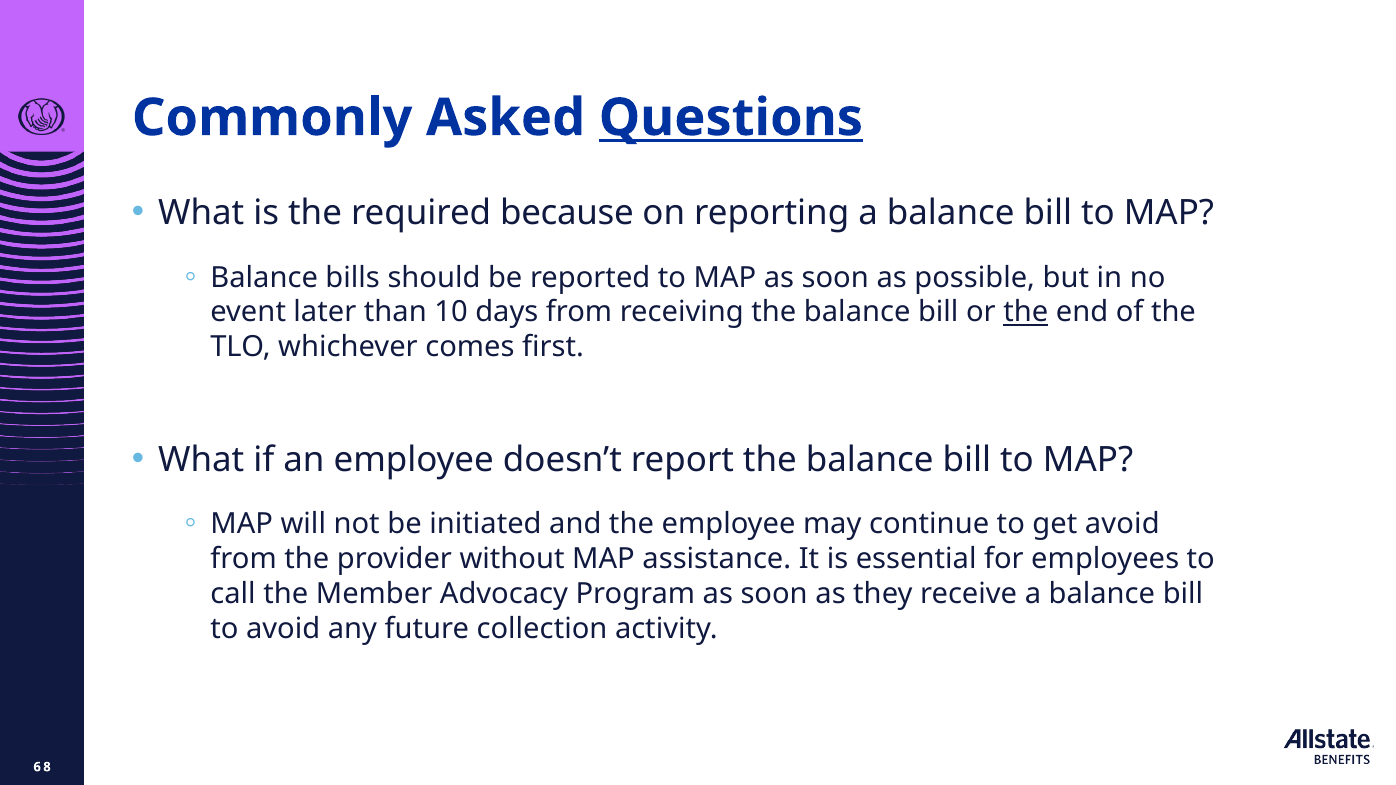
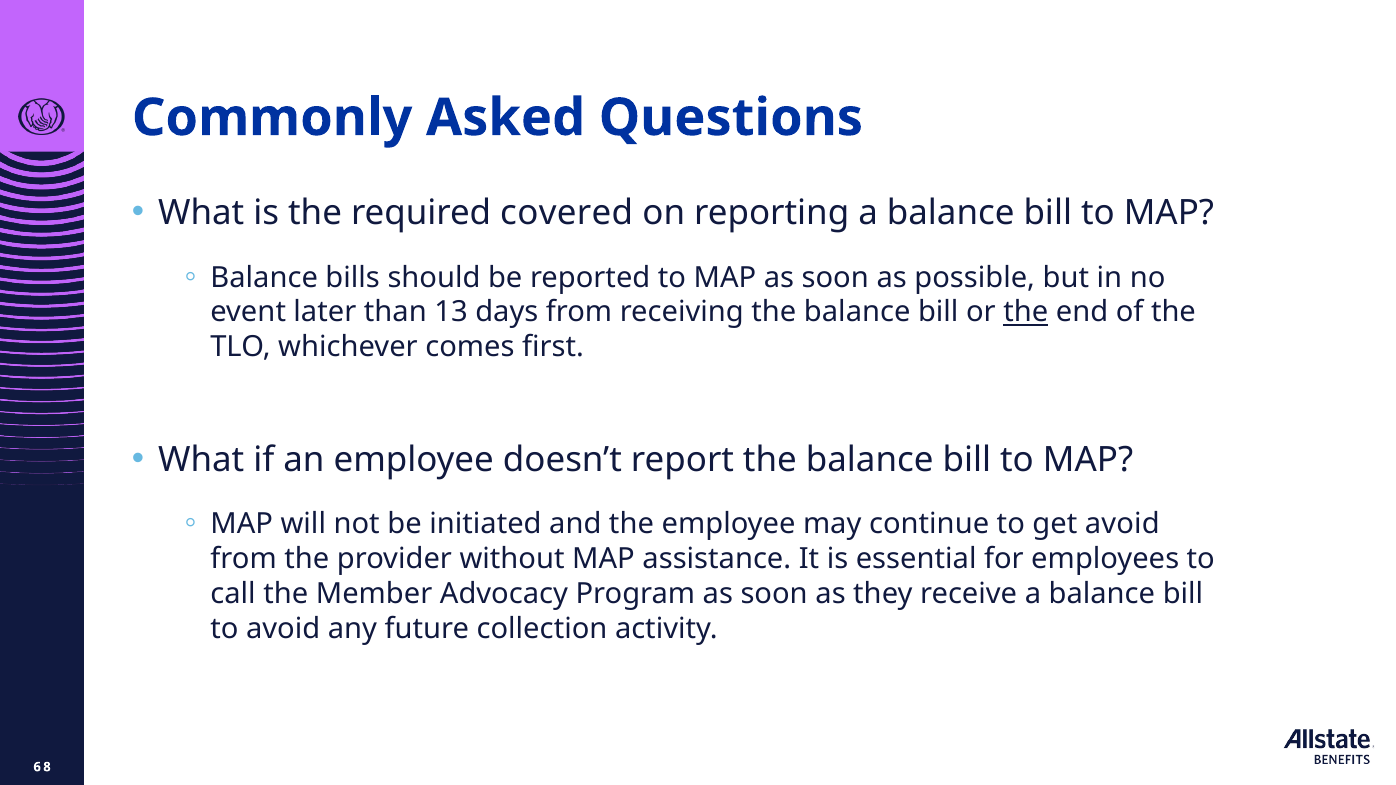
Questions underline: present -> none (731, 118)
because: because -> covered (567, 213)
10: 10 -> 13 (451, 312)
